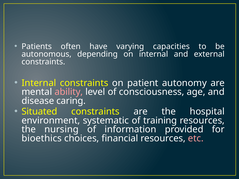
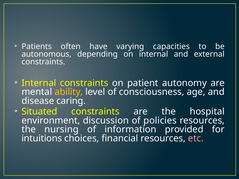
ability colour: pink -> yellow (69, 92)
systematic: systematic -> discussion (106, 121)
training: training -> policies (160, 121)
bioethics: bioethics -> intuitions (42, 138)
